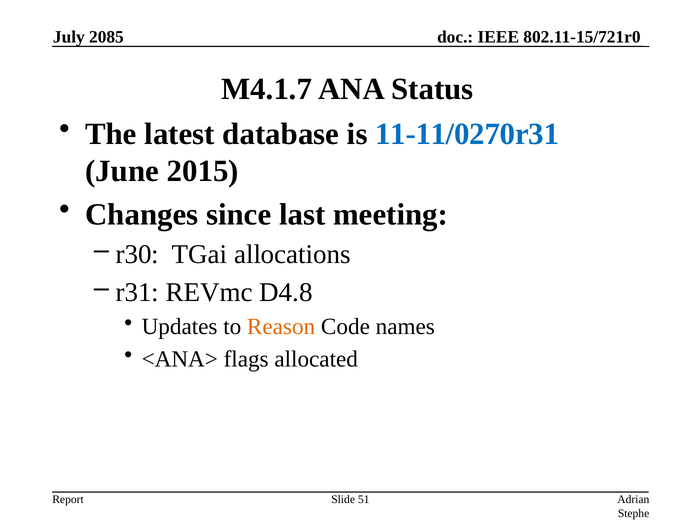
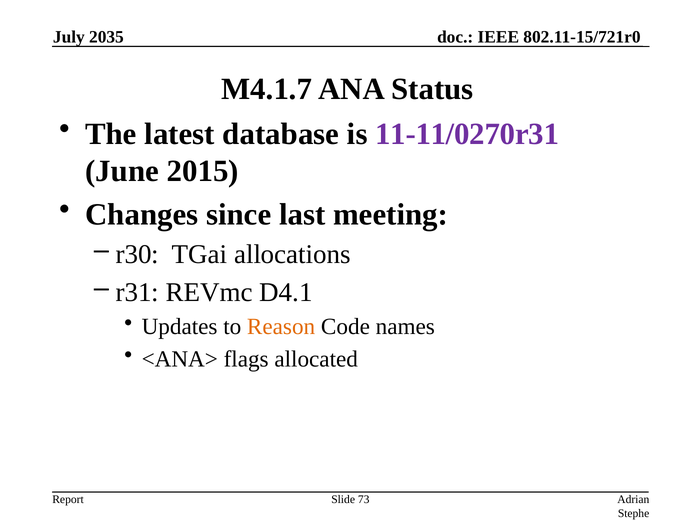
2085: 2085 -> 2035 (106, 37)
11-11/0270r31 colour: blue -> purple (467, 134)
D4.8: D4.8 -> D4.1 (286, 292)
51: 51 -> 73 (364, 500)
